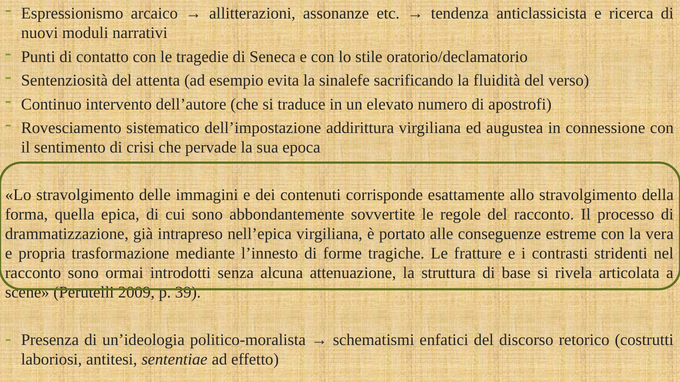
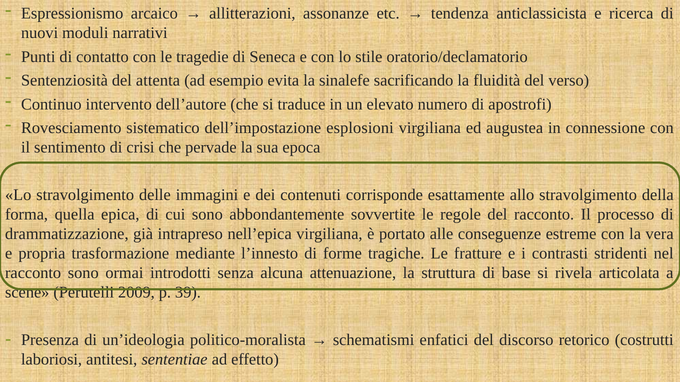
addirittura: addirittura -> esplosioni (360, 128)
